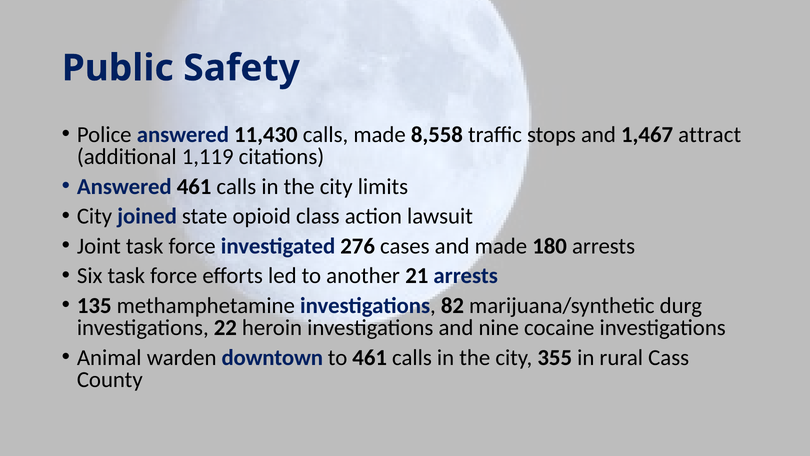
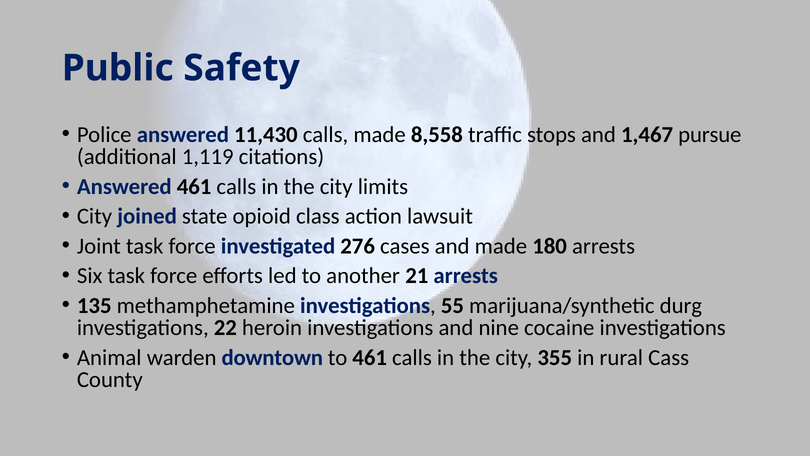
attract: attract -> pursue (710, 135)
82: 82 -> 55 (452, 305)
